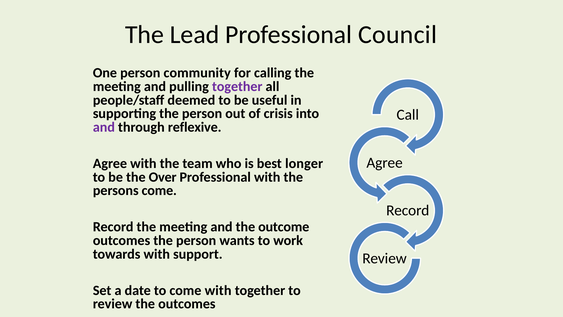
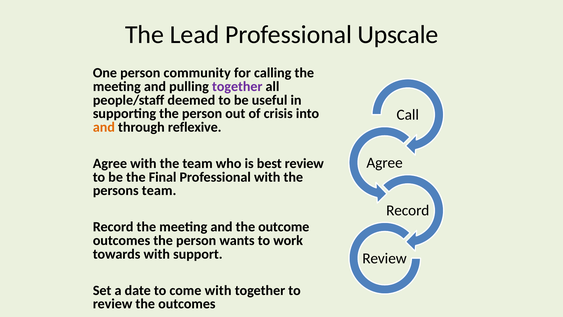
Council: Council -> Upscale (398, 34)
and colour: purple -> orange (104, 127)
best longer: longer -> review (304, 163)
Over: Over -> Final (163, 177)
persons come: come -> team (159, 190)
